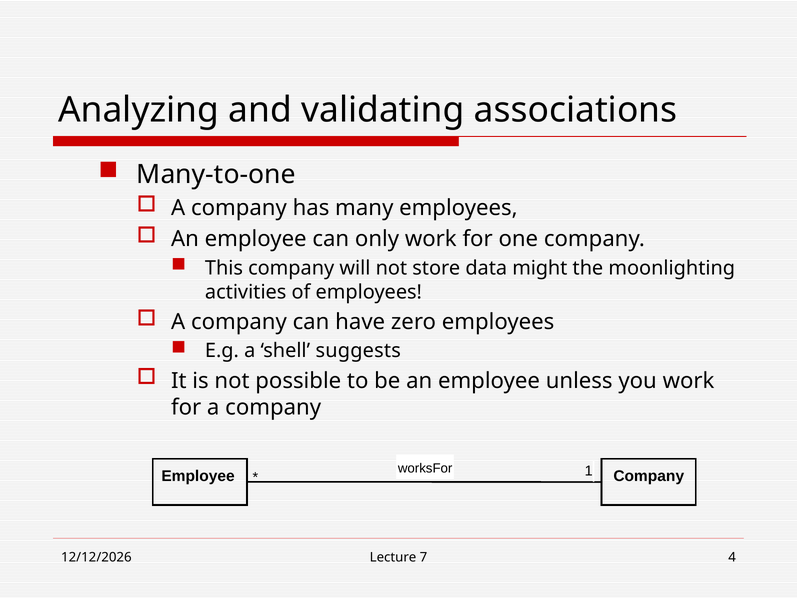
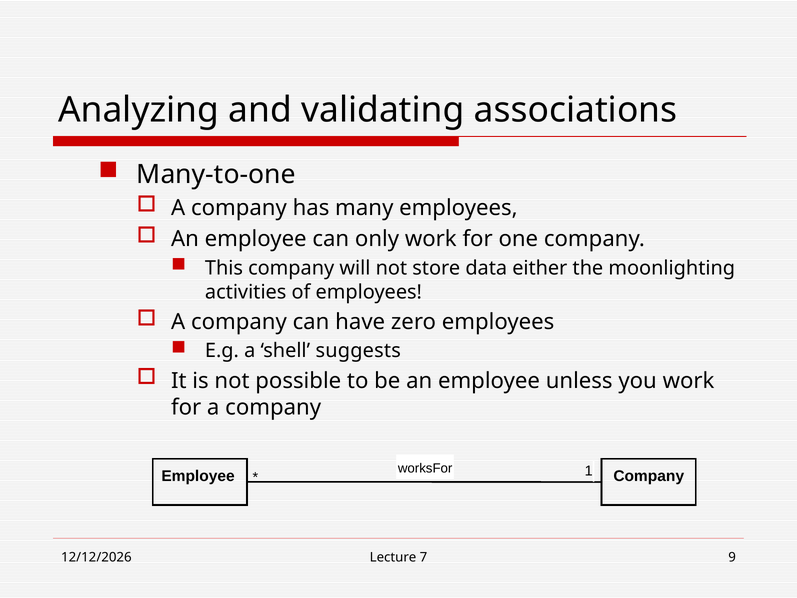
might: might -> either (540, 268)
4: 4 -> 9 (732, 557)
